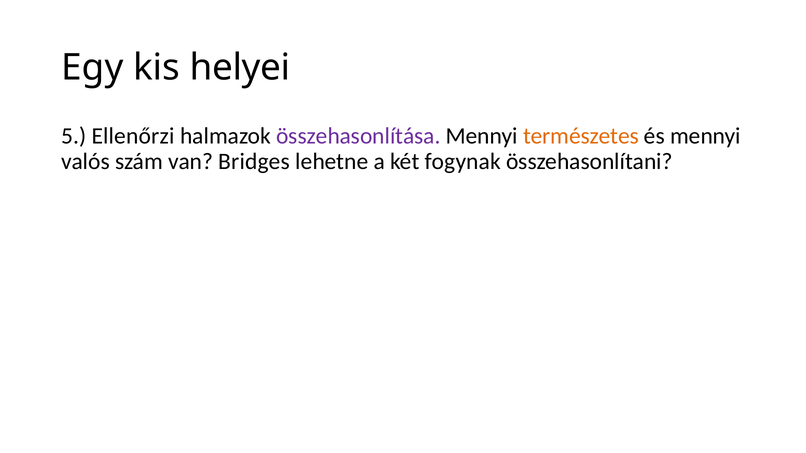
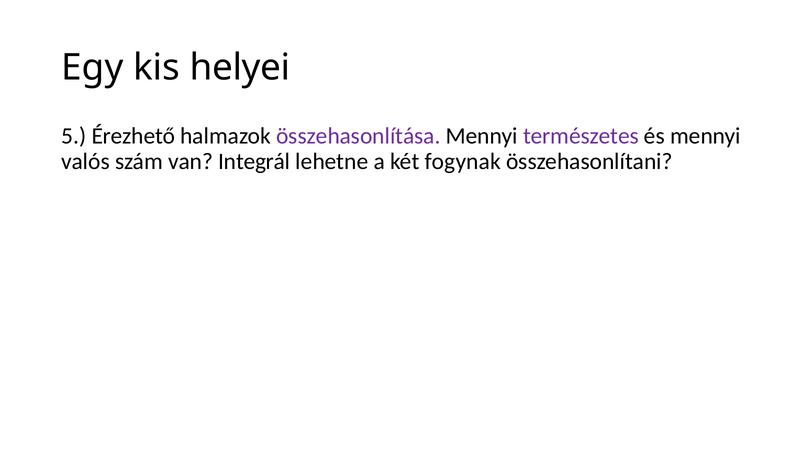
Ellenőrzi: Ellenőrzi -> Érezhető (133, 136)
természetes colour: orange -> purple (581, 136)
Bridges: Bridges -> Integrál (254, 162)
